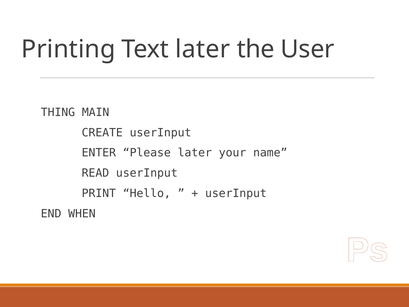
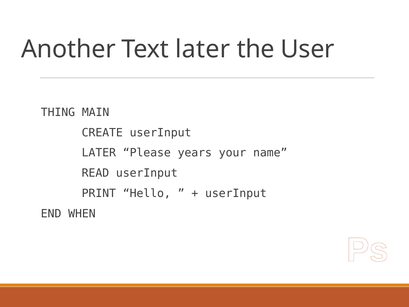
Printing: Printing -> Another (68, 49)
ENTER: ENTER -> LATER (99, 153)
Please later: later -> years (195, 153)
